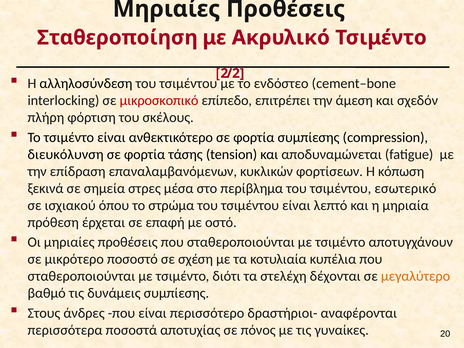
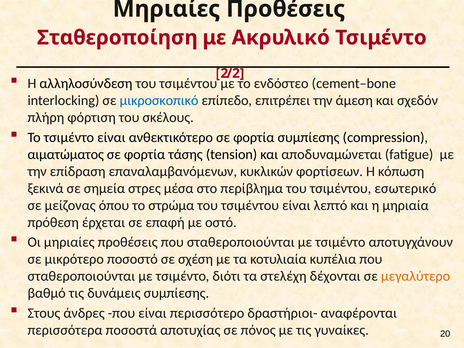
μικροσκοπικό colour: red -> blue (159, 100)
διευκόλυνση: διευκόλυνση -> αιματώματος (66, 154)
ισχιακού: ισχιακού -> μείζονας (70, 205)
